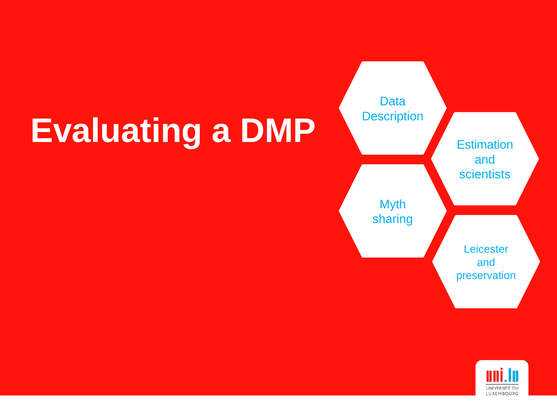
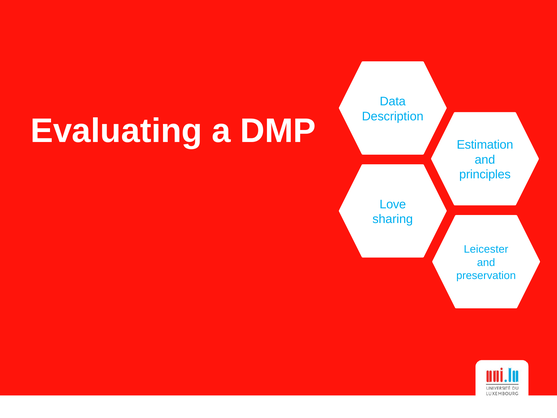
scientists: scientists -> principles (485, 174)
Myth: Myth -> Love (393, 204)
